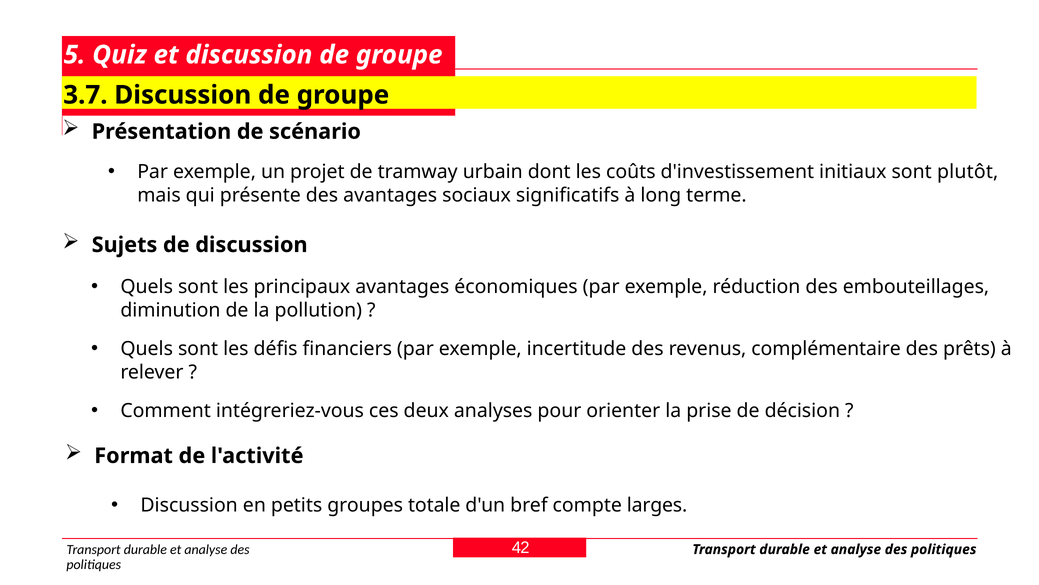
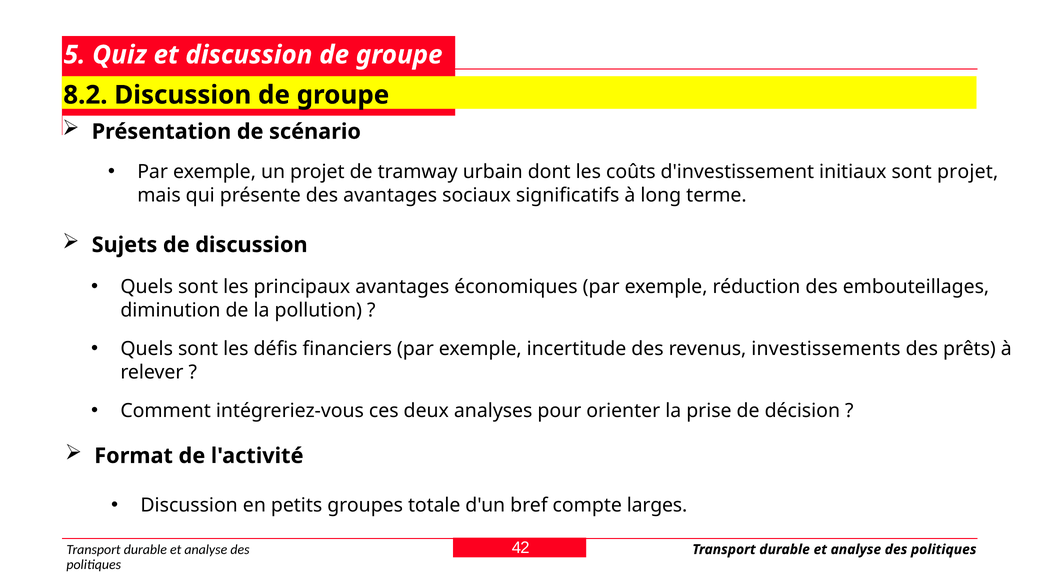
3.7: 3.7 -> 8.2 (85, 95)
sont plutôt: plutôt -> projet (968, 172)
complémentaire: complémentaire -> investissements (826, 349)
